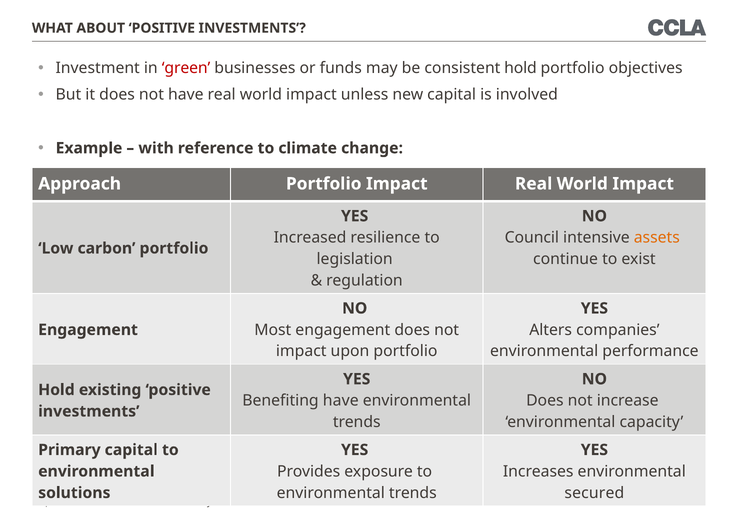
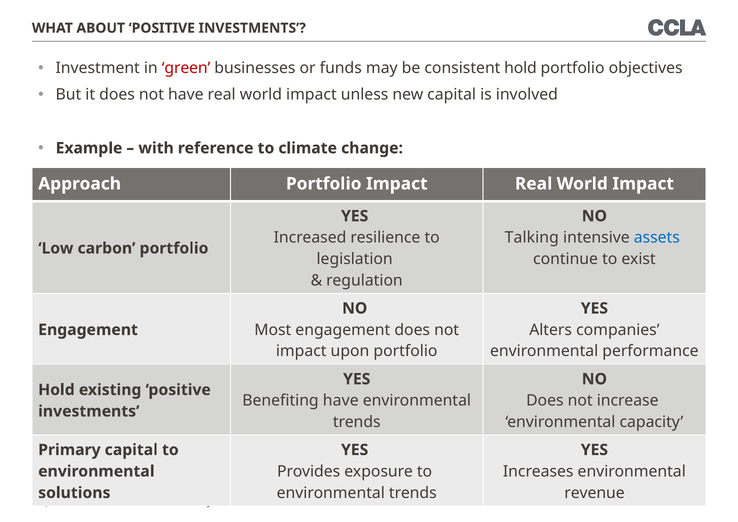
Council: Council -> Talking (532, 237)
assets colour: orange -> blue (657, 237)
secured: secured -> revenue (594, 493)
